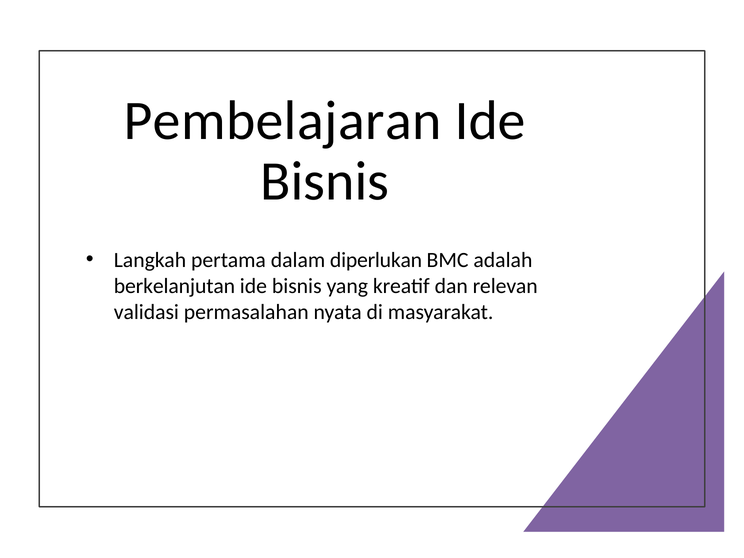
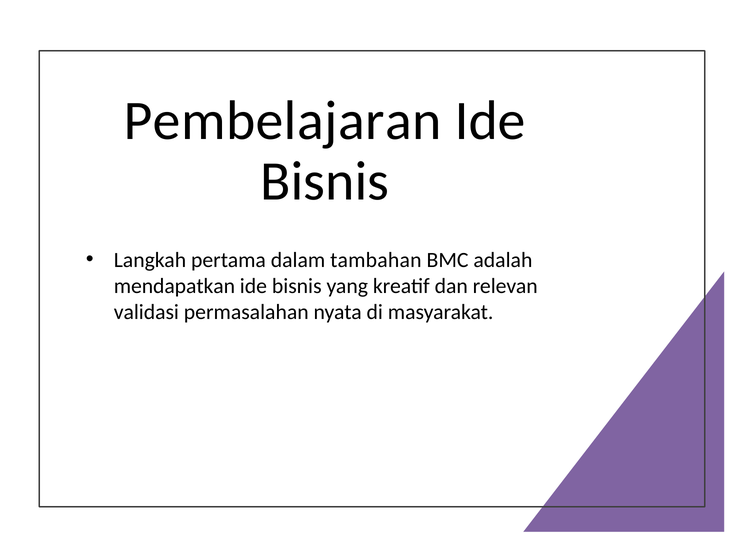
diperlukan: diperlukan -> tambahan (376, 260)
berkelanjutan: berkelanjutan -> mendapatkan (174, 286)
